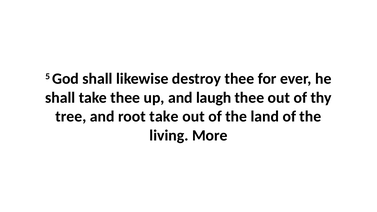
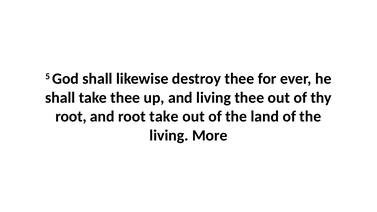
and laugh: laugh -> living (214, 98)
tree: tree -> root (71, 117)
